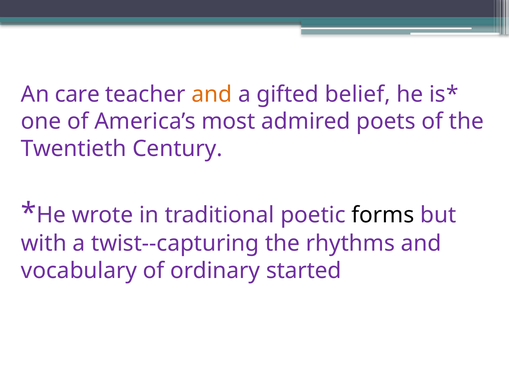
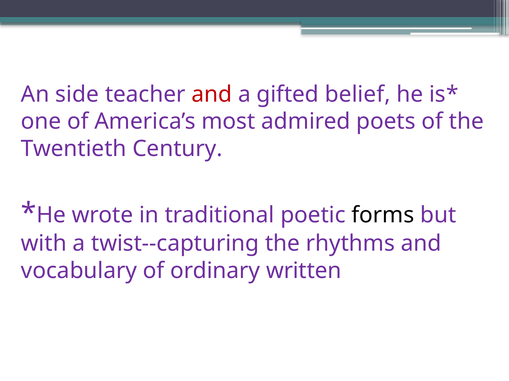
care: care -> side (77, 95)
and colour: orange -> red (212, 95)
started: started -> written (304, 271)
